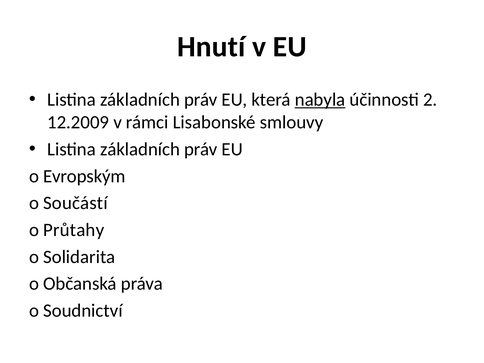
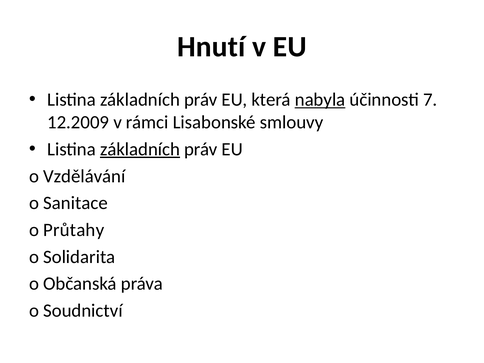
2: 2 -> 7 (430, 100)
základních underline: none -> present (140, 149)
Evropským: Evropským -> Vzdělávání (84, 176)
Součástí: Součástí -> Sanitace (76, 203)
